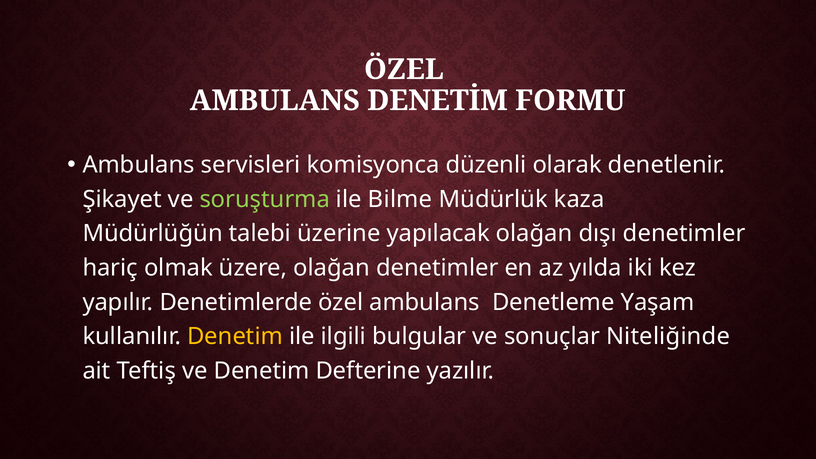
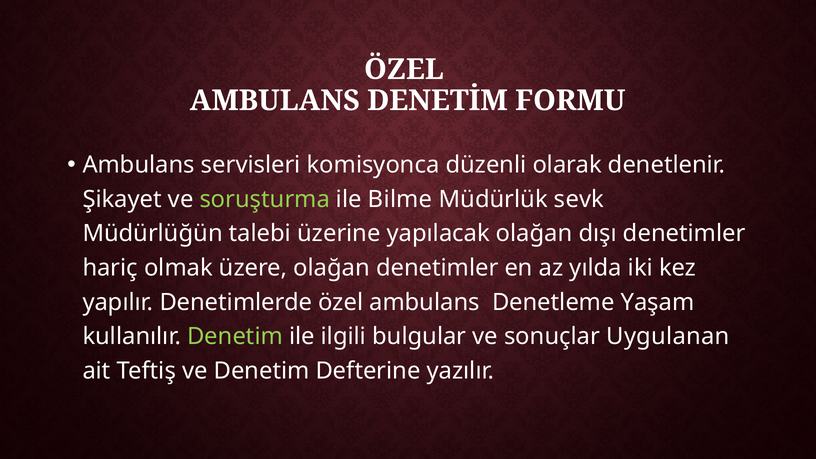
kaza: kaza -> sevk (579, 199)
Denetim colour: yellow -> light green (235, 336)
Niteliğinde: Niteliğinde -> Uygulanan (668, 336)
